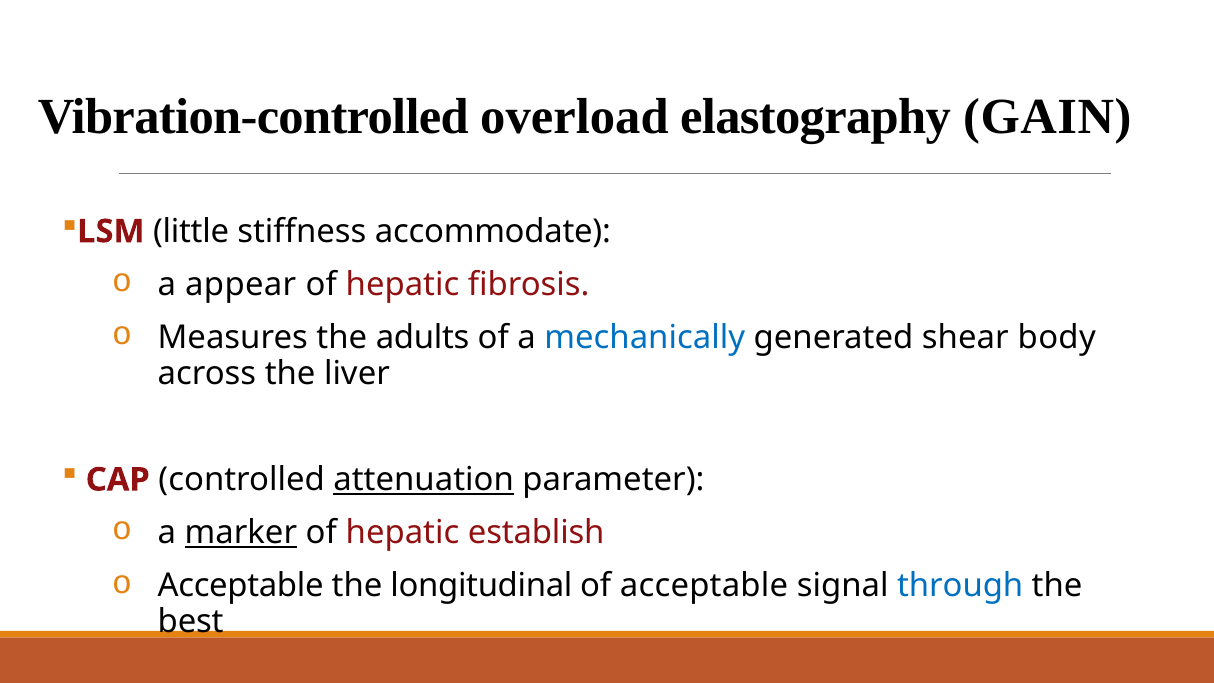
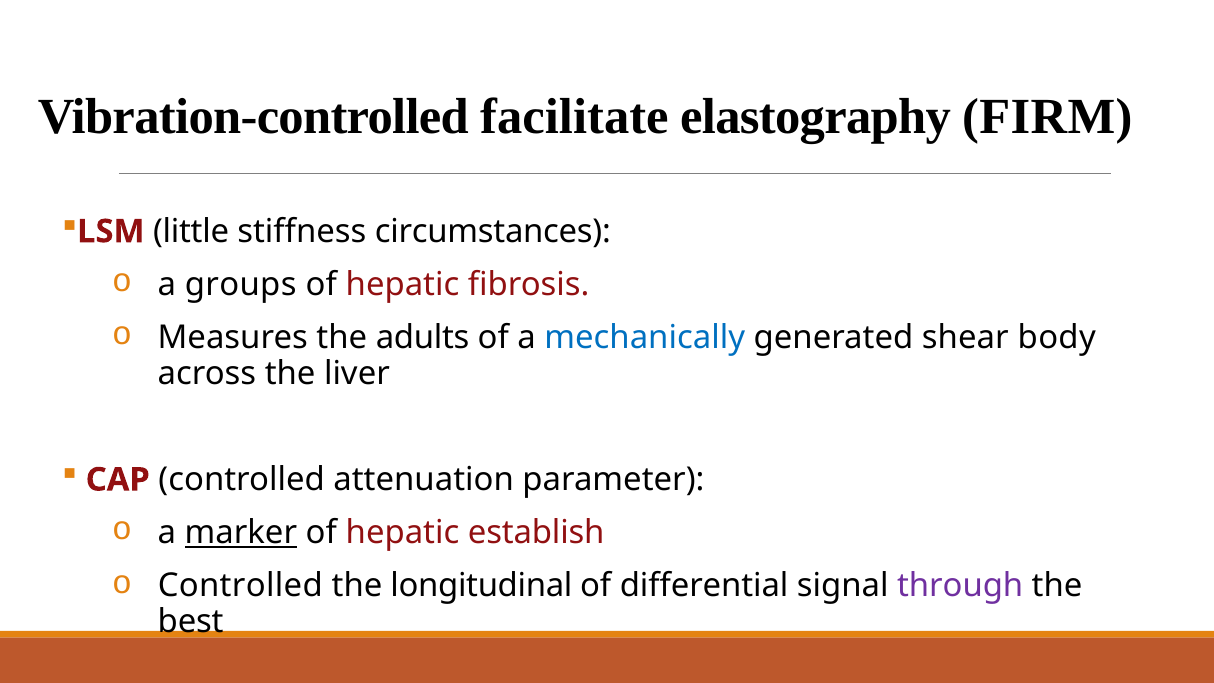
overload: overload -> facilitate (574, 117)
GAIN: GAIN -> FIRM (1047, 117)
accommodate: accommodate -> circumstances (493, 231)
appear: appear -> groups (241, 285)
attenuation underline: present -> none (424, 480)
Acceptable: Acceptable -> Controlled (240, 586)
of acceptable: acceptable -> differential (704, 586)
through colour: blue -> purple (960, 586)
